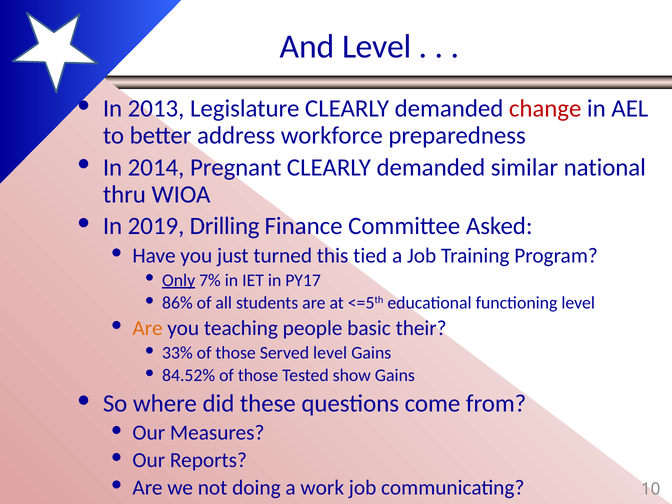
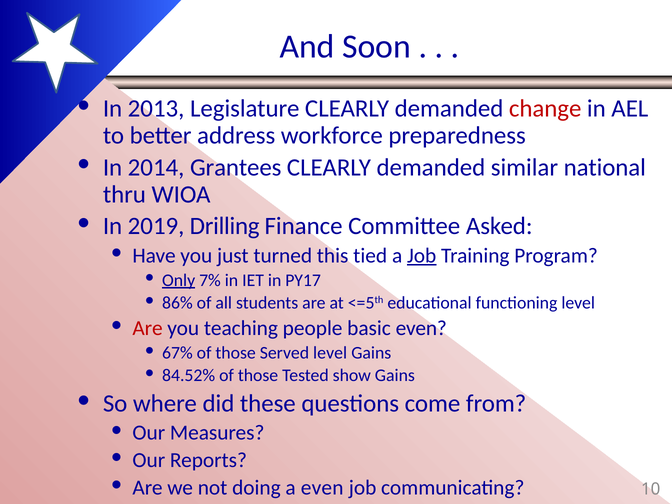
And Level: Level -> Soon (377, 47)
Pregnant: Pregnant -> Grantees (236, 167)
Job underline: none -> present (422, 255)
Are colour: orange -> red (148, 328)
basic their: their -> even (421, 328)
33%: 33% -> 67% (177, 353)
a work: work -> even (322, 488)
